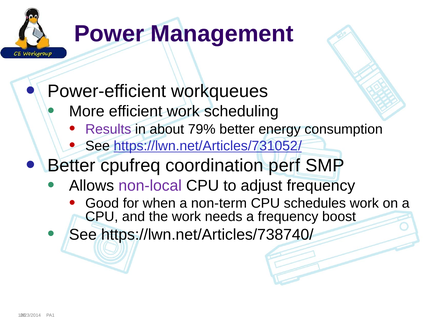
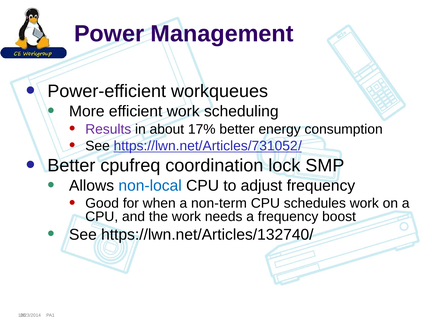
79%: 79% -> 17% (202, 129)
perf: perf -> lock (284, 165)
non-local colour: purple -> blue (150, 186)
https://lwn.net/Articles/738740/: https://lwn.net/Articles/738740/ -> https://lwn.net/Articles/132740/ (207, 235)
